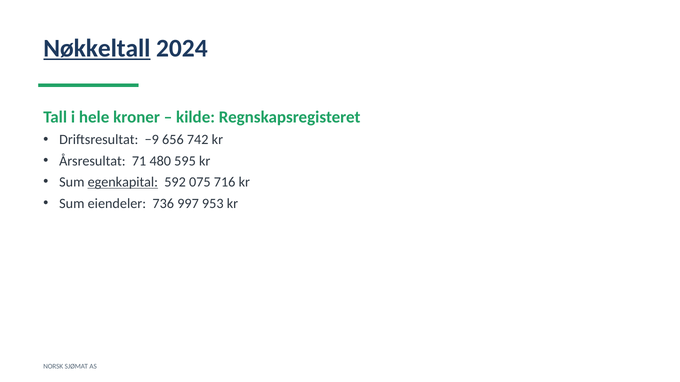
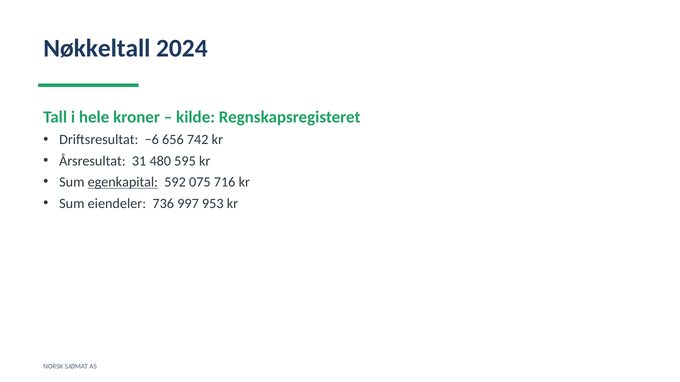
Nøkkeltall underline: present -> none (97, 49)
−9: −9 -> −6 (152, 140)
71: 71 -> 31 (139, 161)
